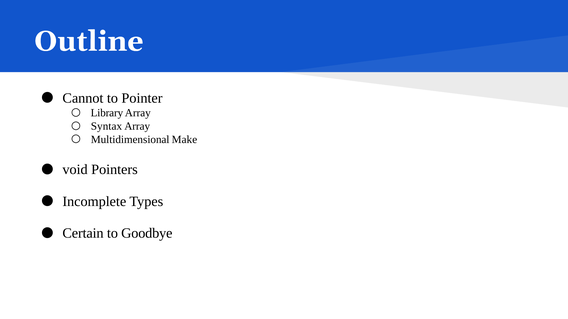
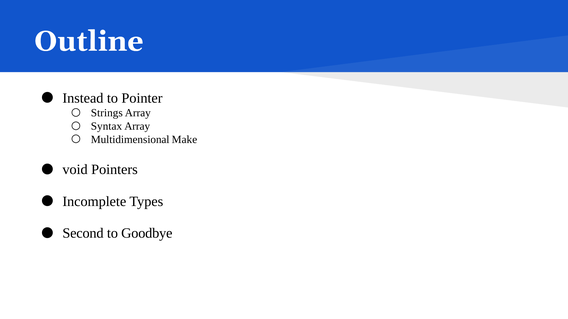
Cannot: Cannot -> Instead (83, 98)
Library: Library -> Strings (107, 113)
Certain: Certain -> Second (83, 234)
